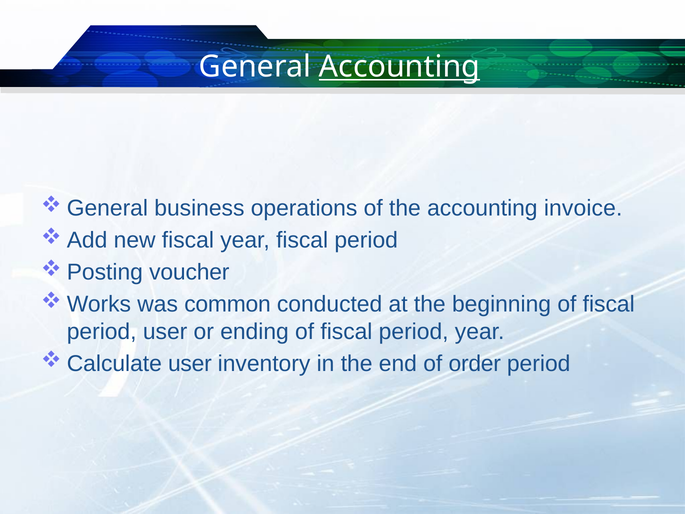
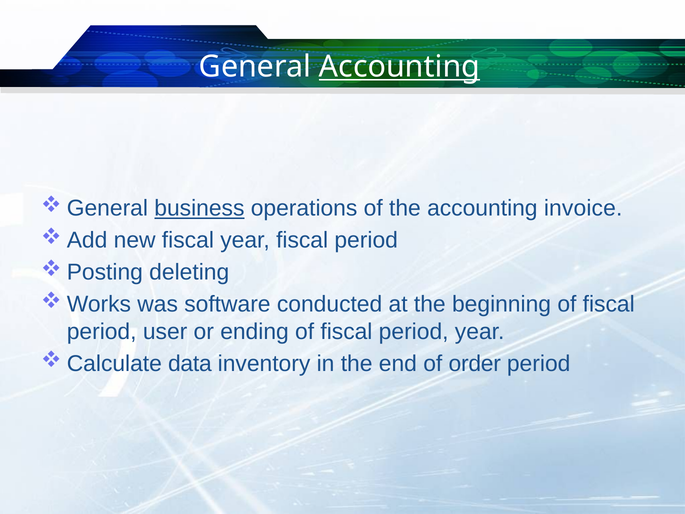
business underline: none -> present (199, 208)
voucher: voucher -> deleting (189, 272)
common: common -> software (227, 304)
user: user -> data (190, 363)
